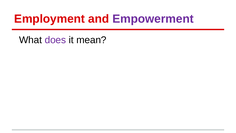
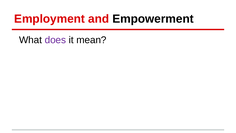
Empowerment colour: purple -> black (153, 19)
